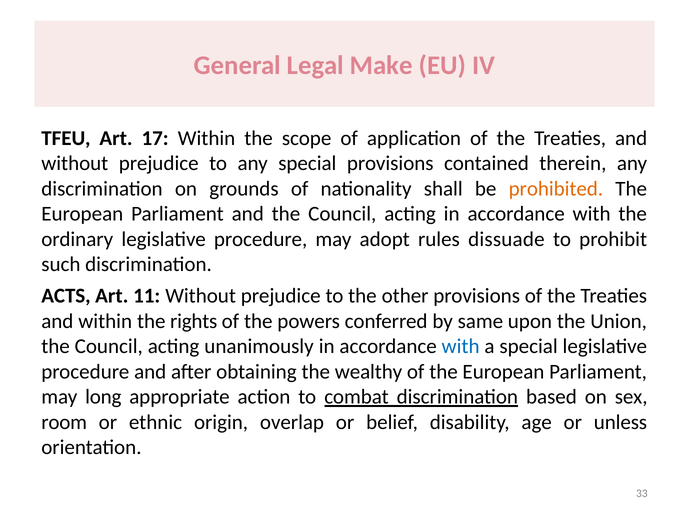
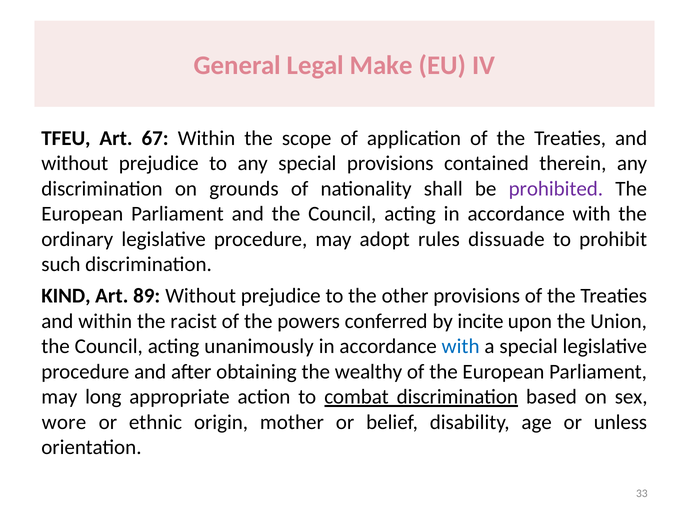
17: 17 -> 67 (155, 138)
prohibited colour: orange -> purple (556, 189)
ACTS: ACTS -> KIND (66, 296)
11: 11 -> 89 (147, 296)
rights: rights -> racist (194, 321)
same: same -> incite (480, 321)
room: room -> wore (64, 422)
overlap: overlap -> mother (292, 422)
